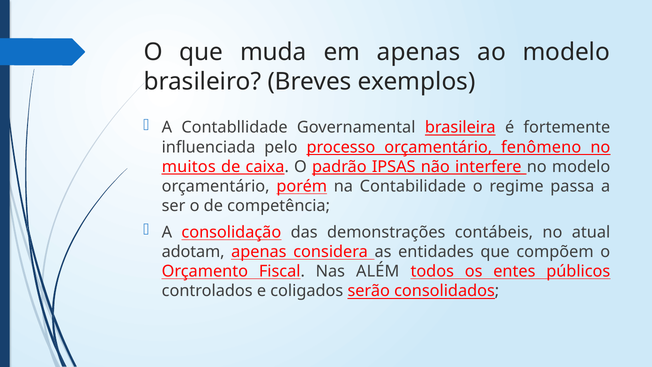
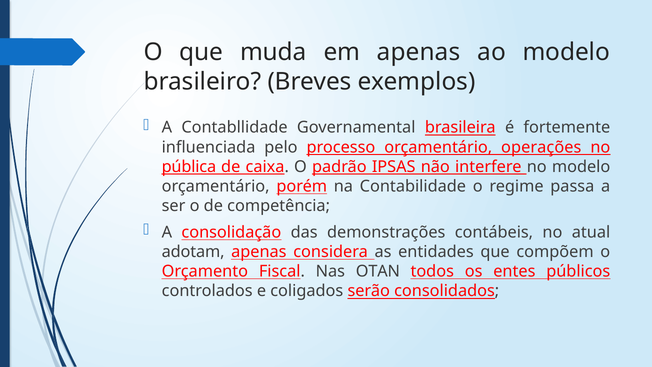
fenômeno: fenômeno -> operações (541, 147)
muitos: muitos -> pública (189, 167)
ALÉM: ALÉM -> OTAN (378, 271)
